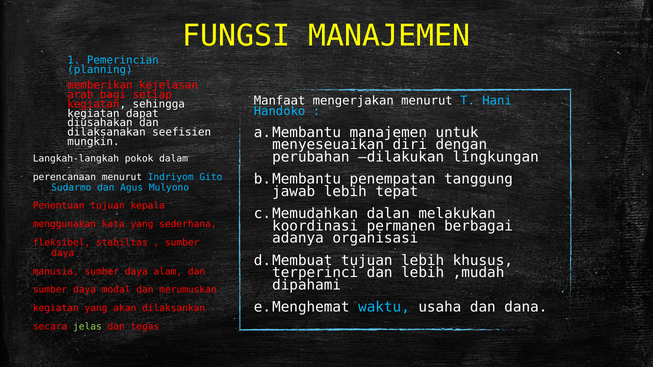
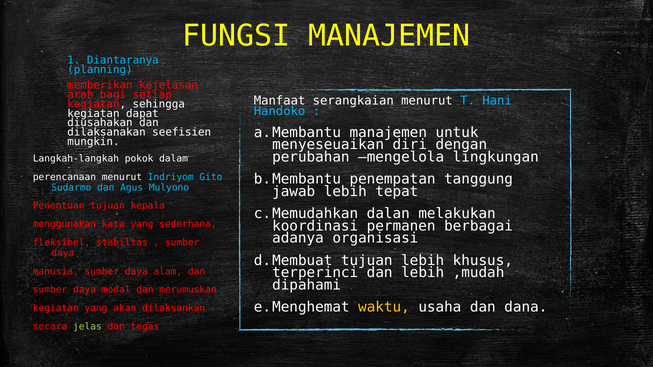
Pemerincian: Pemerincian -> Diantaranya (123, 60)
mengerjakan: mengerjakan -> serangkaian (353, 101)
dilakukan: dilakukan -> mengelola (401, 157)
waktu colour: light blue -> yellow (384, 307)
